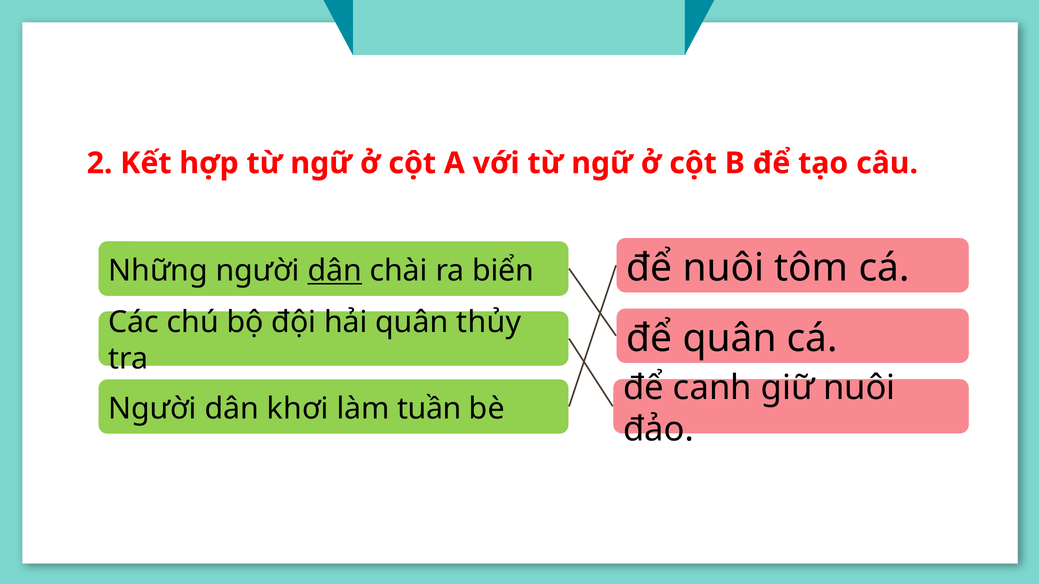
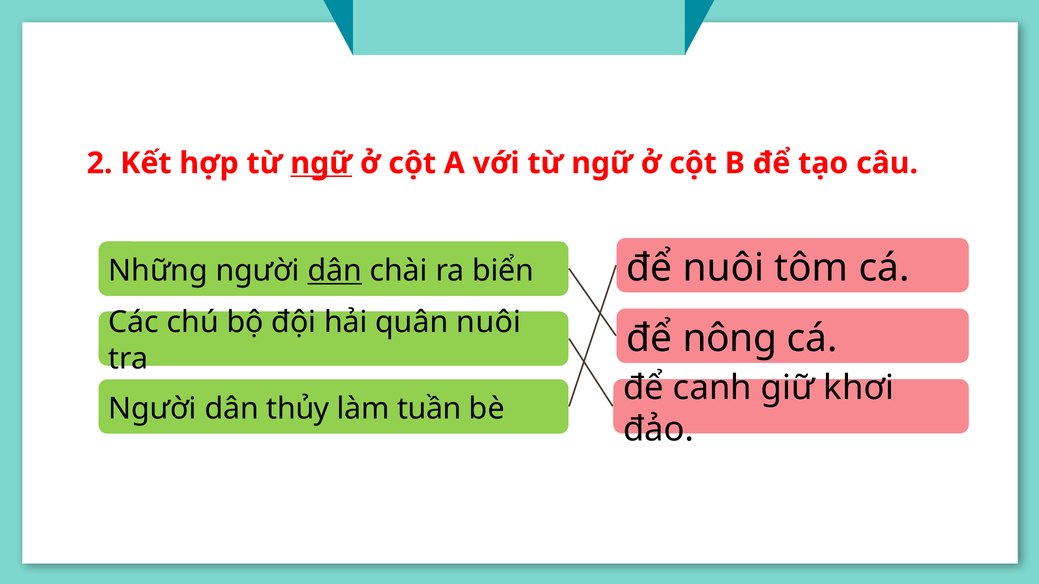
ngữ underline: none -> present (321, 163)
quân thủy: thủy -> nuôi (489, 323)
để quân: quân -> nông (730, 339)
giữ nuôi: nuôi -> khơi (859, 388)
khơi: khơi -> thủy (298, 409)
